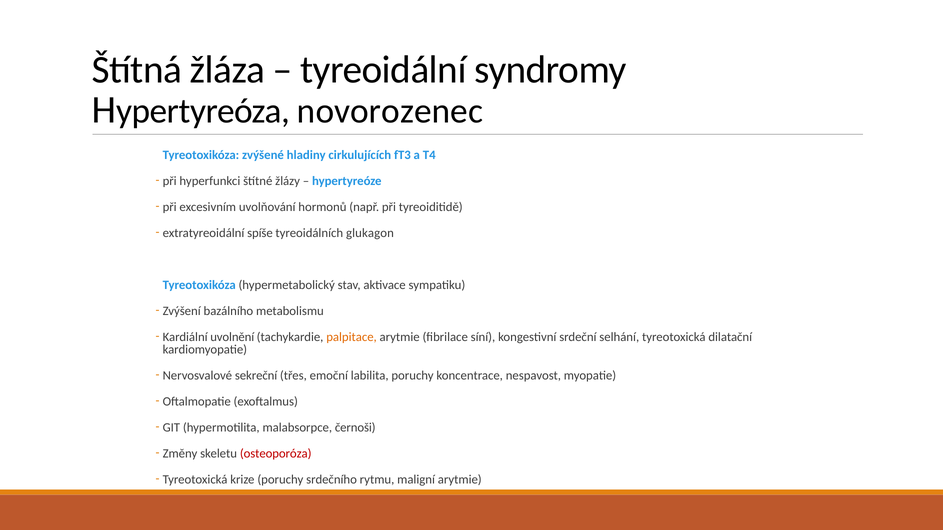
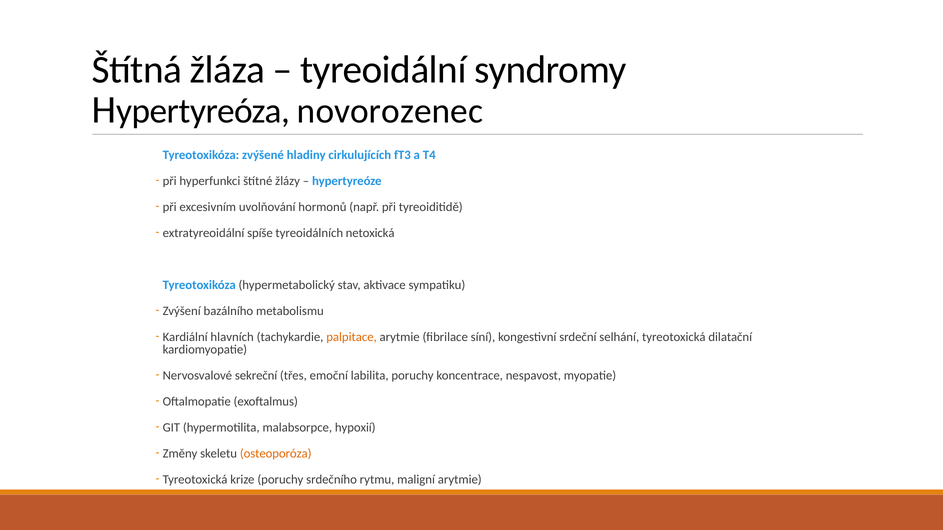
glukagon: glukagon -> netoxická (370, 233)
uvolnění: uvolnění -> hlavních (232, 337)
černoši: černoši -> hypoxií (355, 428)
osteoporóza colour: red -> orange (276, 454)
